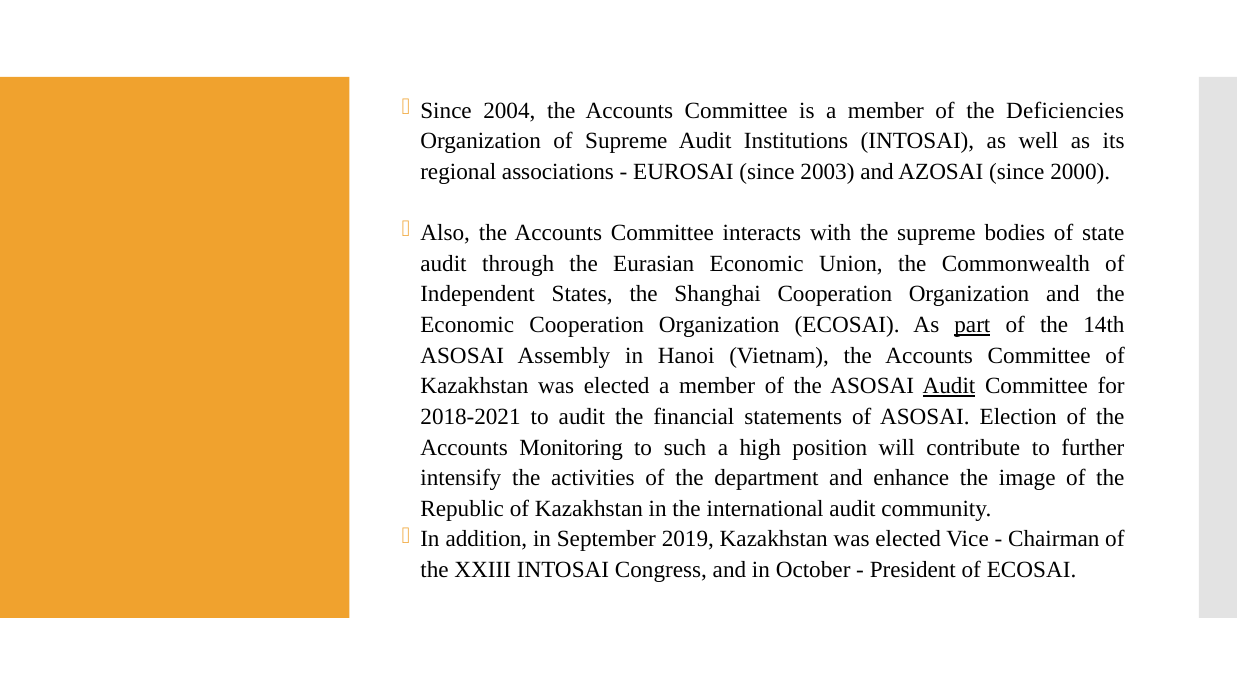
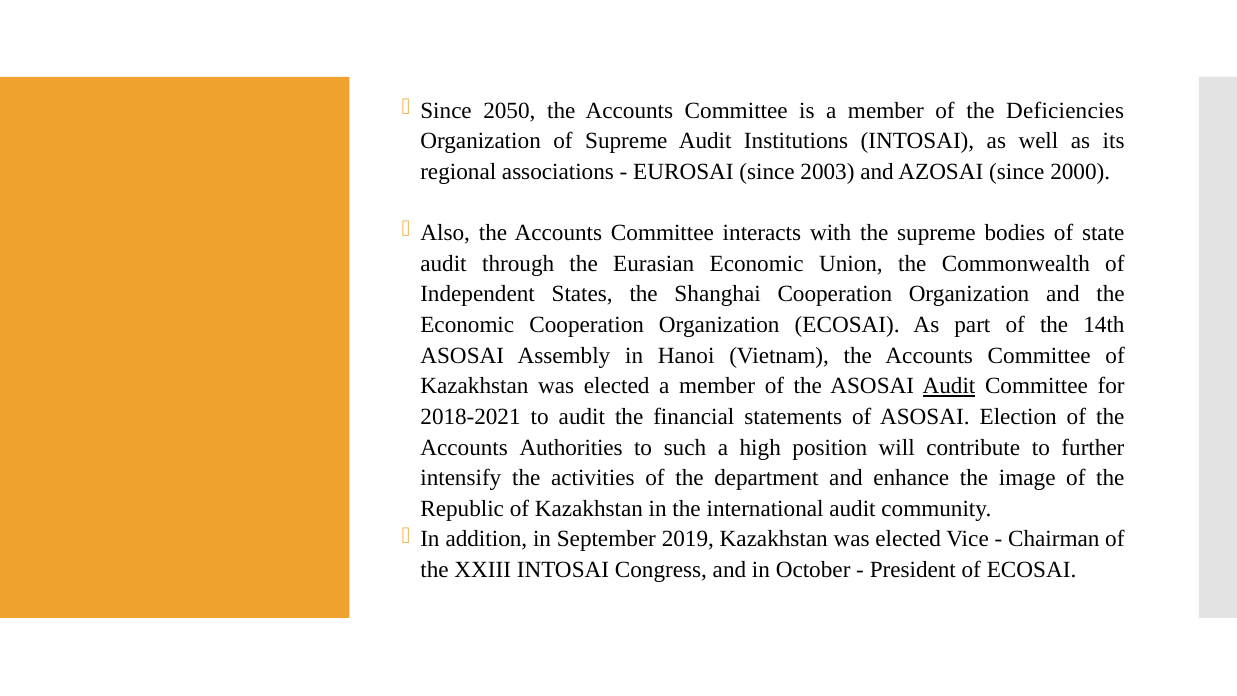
2004: 2004 -> 2050 (509, 111)
part underline: present -> none (972, 325)
Monitoring: Monitoring -> Authorities (571, 447)
